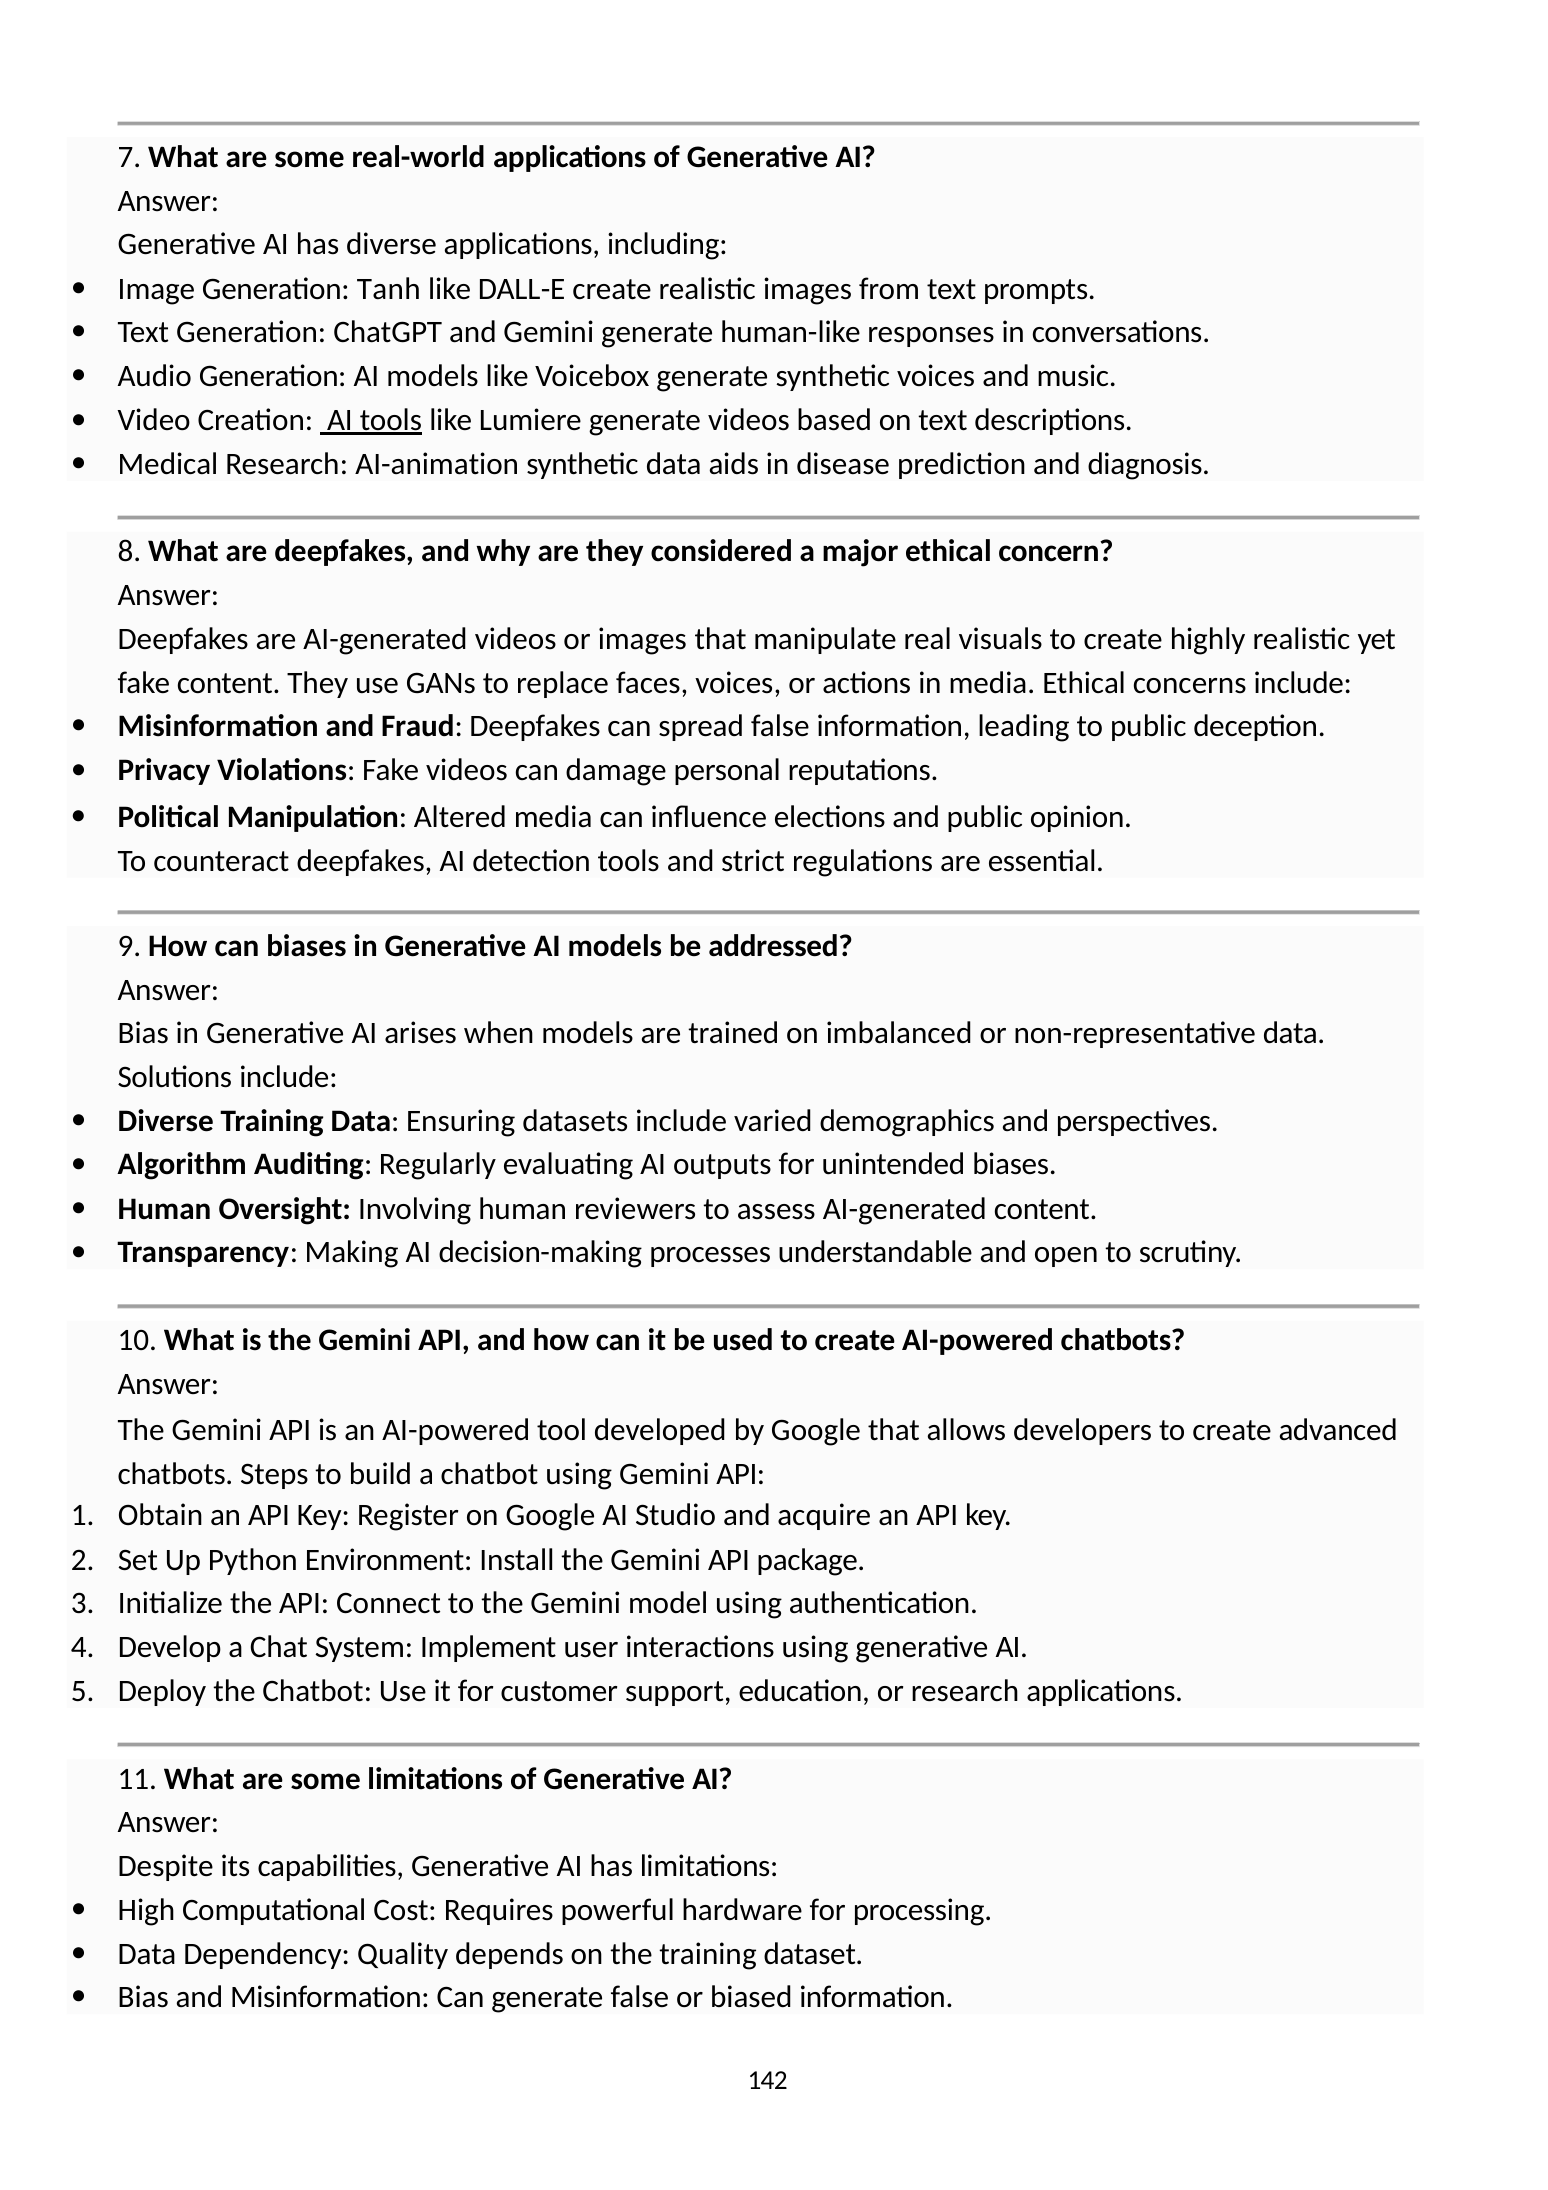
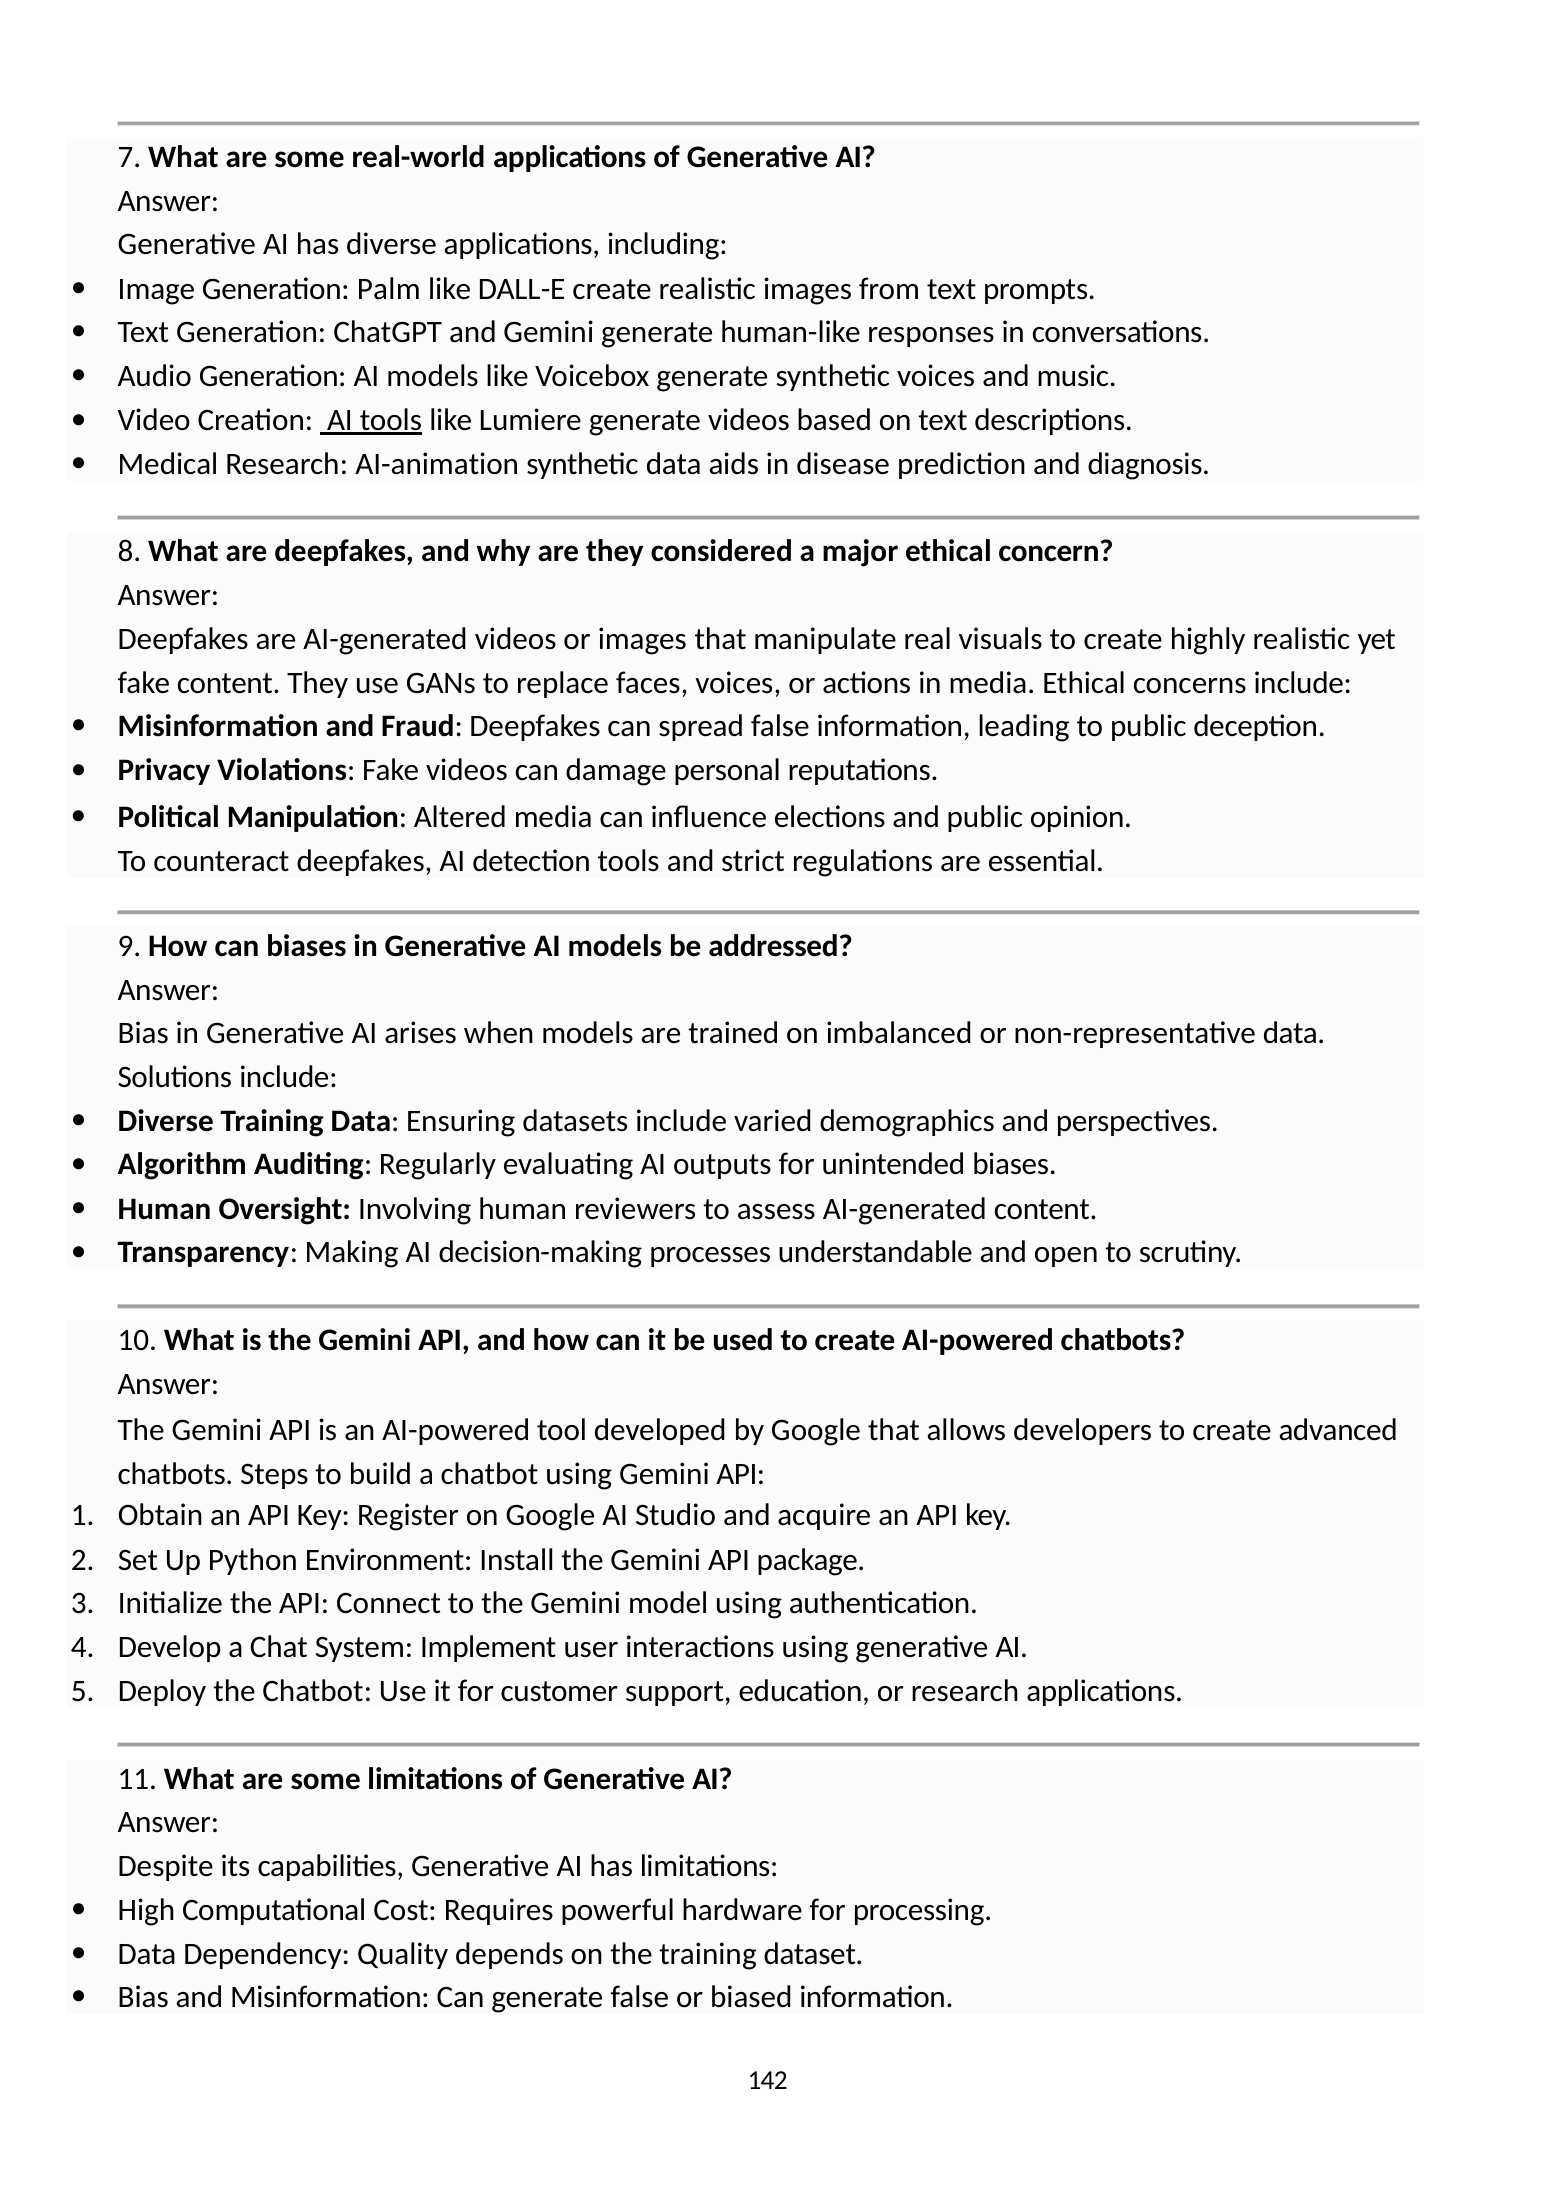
Tanh: Tanh -> Palm (389, 289)
